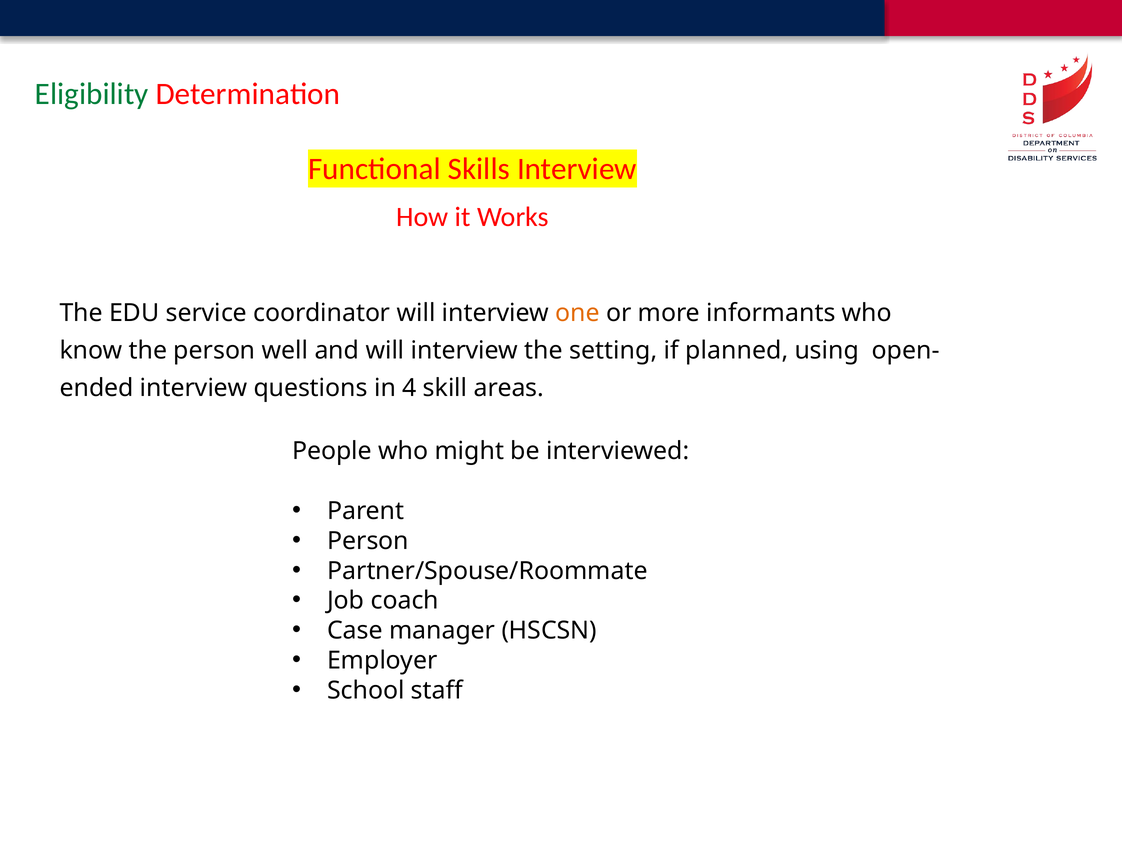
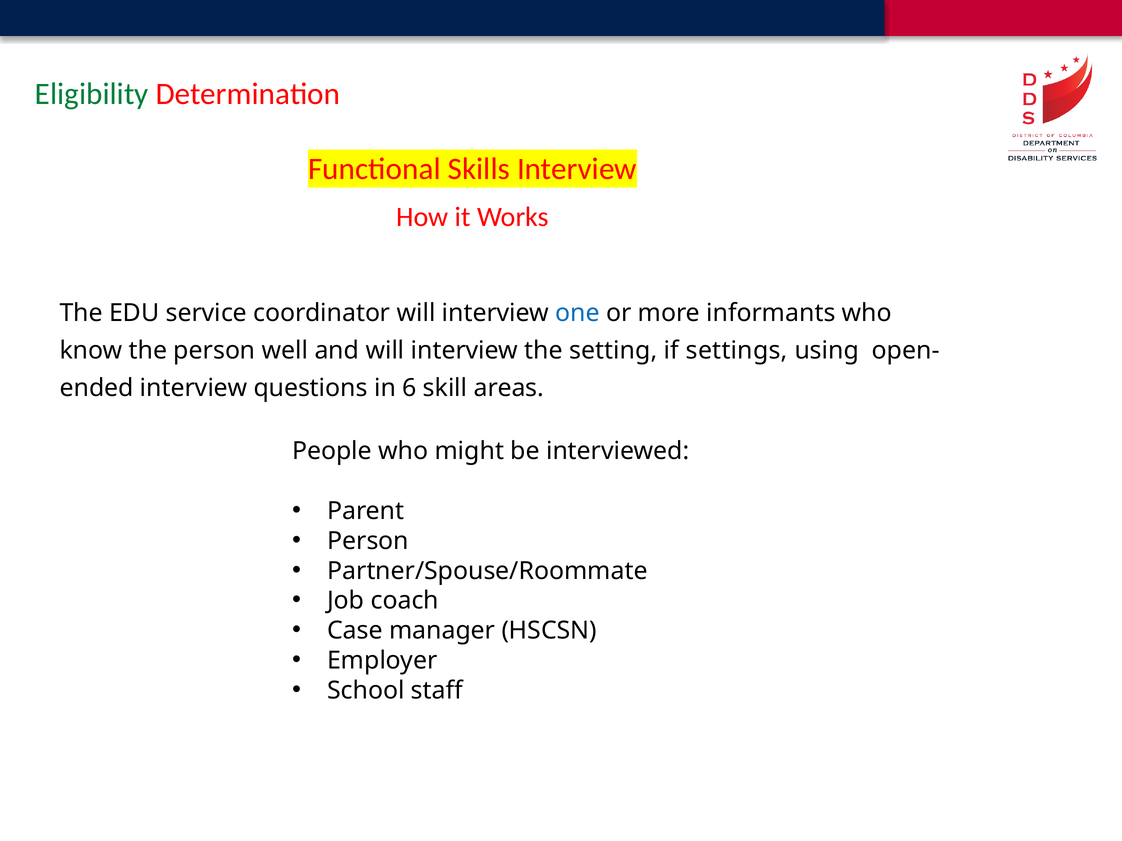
one colour: orange -> blue (578, 313)
planned: planned -> settings (737, 351)
4: 4 -> 6 (409, 388)
